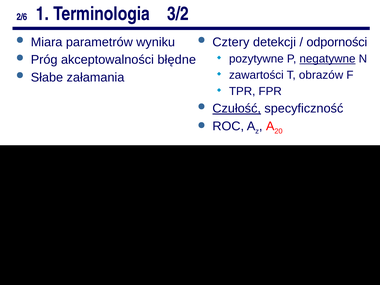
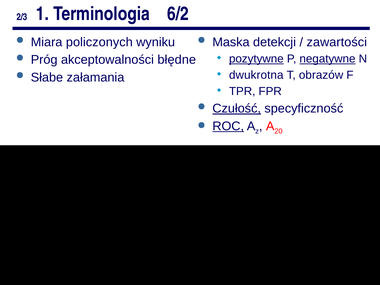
2/6: 2/6 -> 2/3 (22, 17)
3/2: 3/2 -> 6/2 (178, 14)
parametrów: parametrów -> policzonych (99, 42)
Cztery: Cztery -> Maska (231, 42)
odporności: odporności -> zawartości (337, 42)
pozytywne underline: none -> present (256, 59)
zawartości: zawartości -> dwukrotna (256, 75)
ROC underline: none -> present (228, 126)
